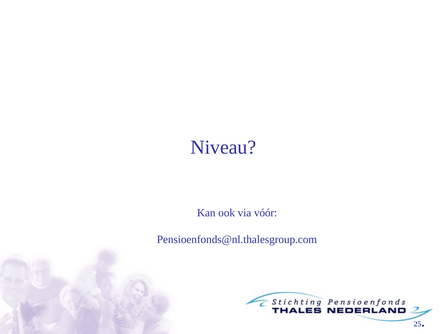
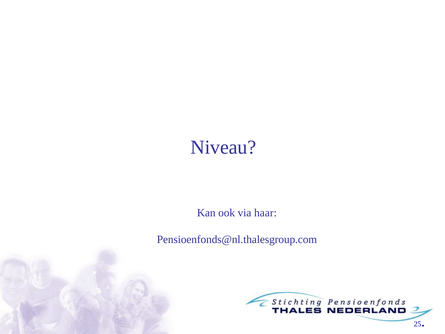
vóór: vóór -> haar (265, 213)
